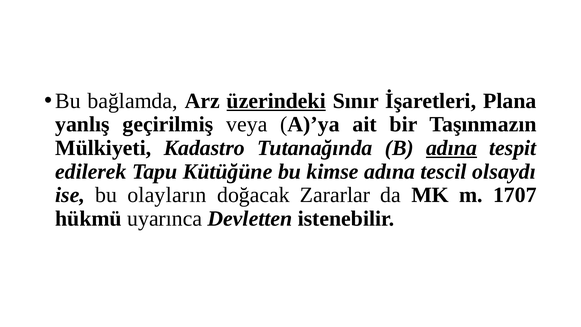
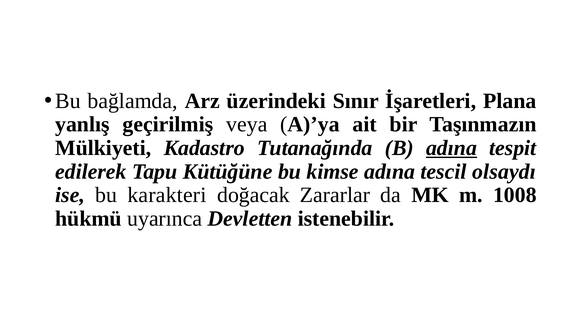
üzerindeki underline: present -> none (276, 101)
olayların: olayların -> karakteri (167, 195)
1707: 1707 -> 1008 (515, 195)
